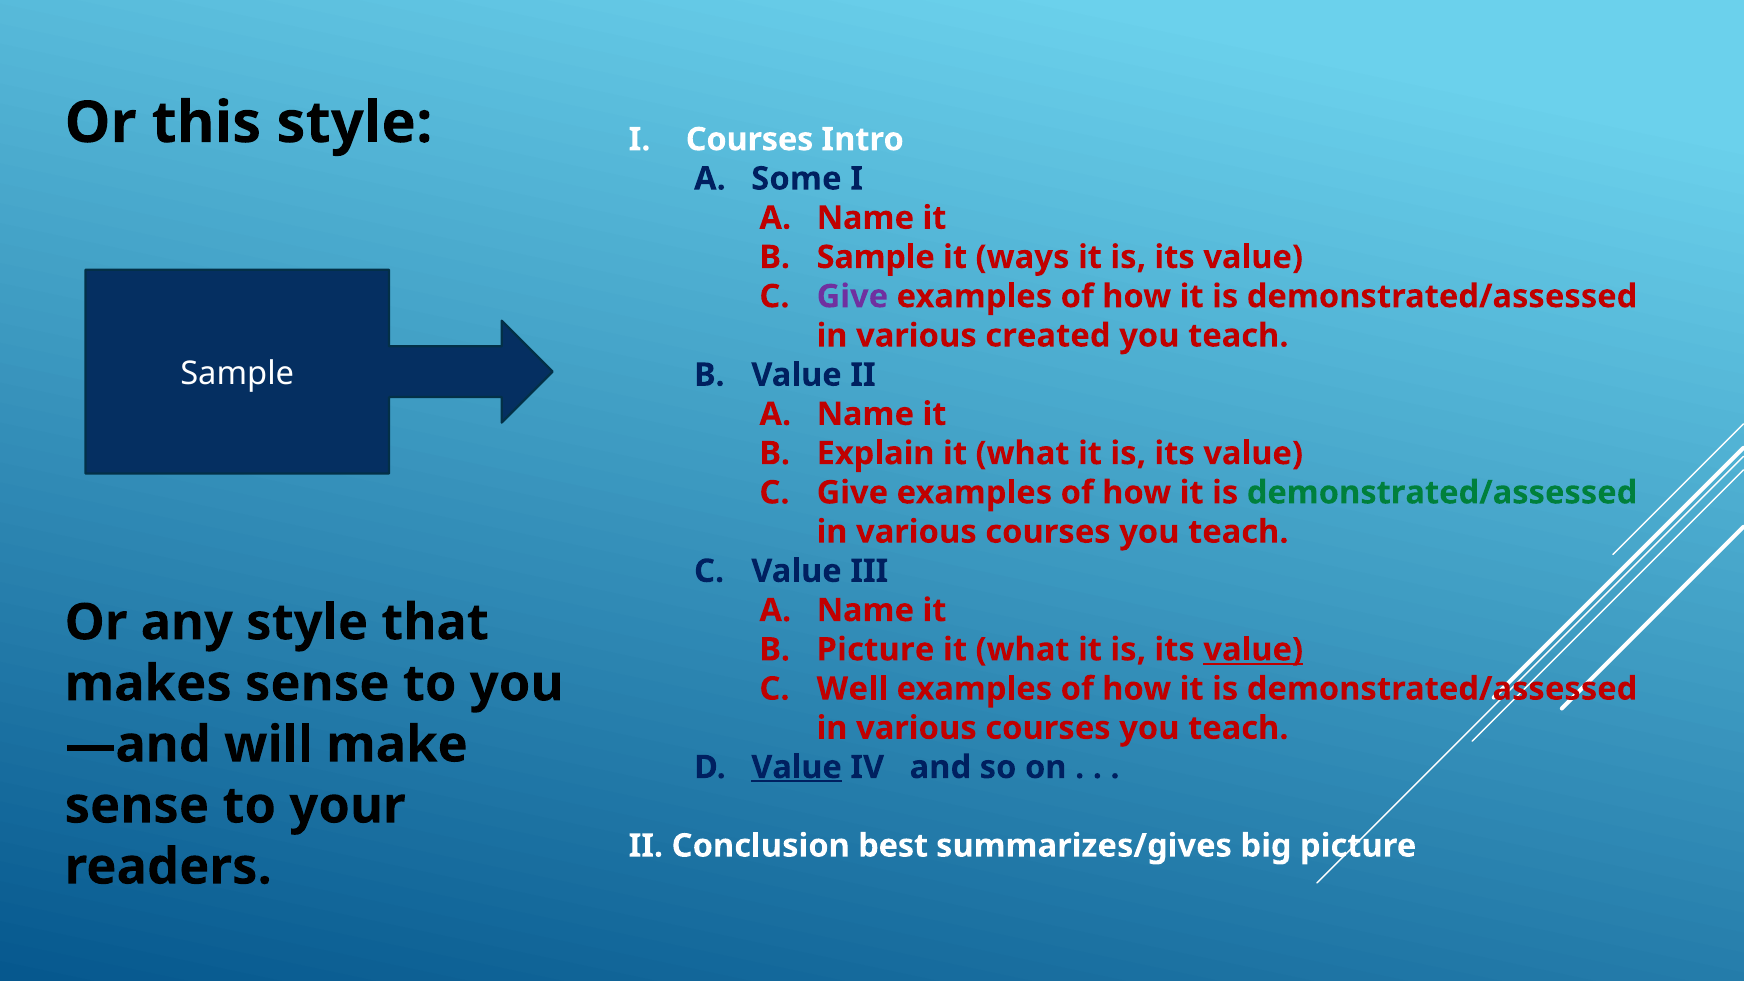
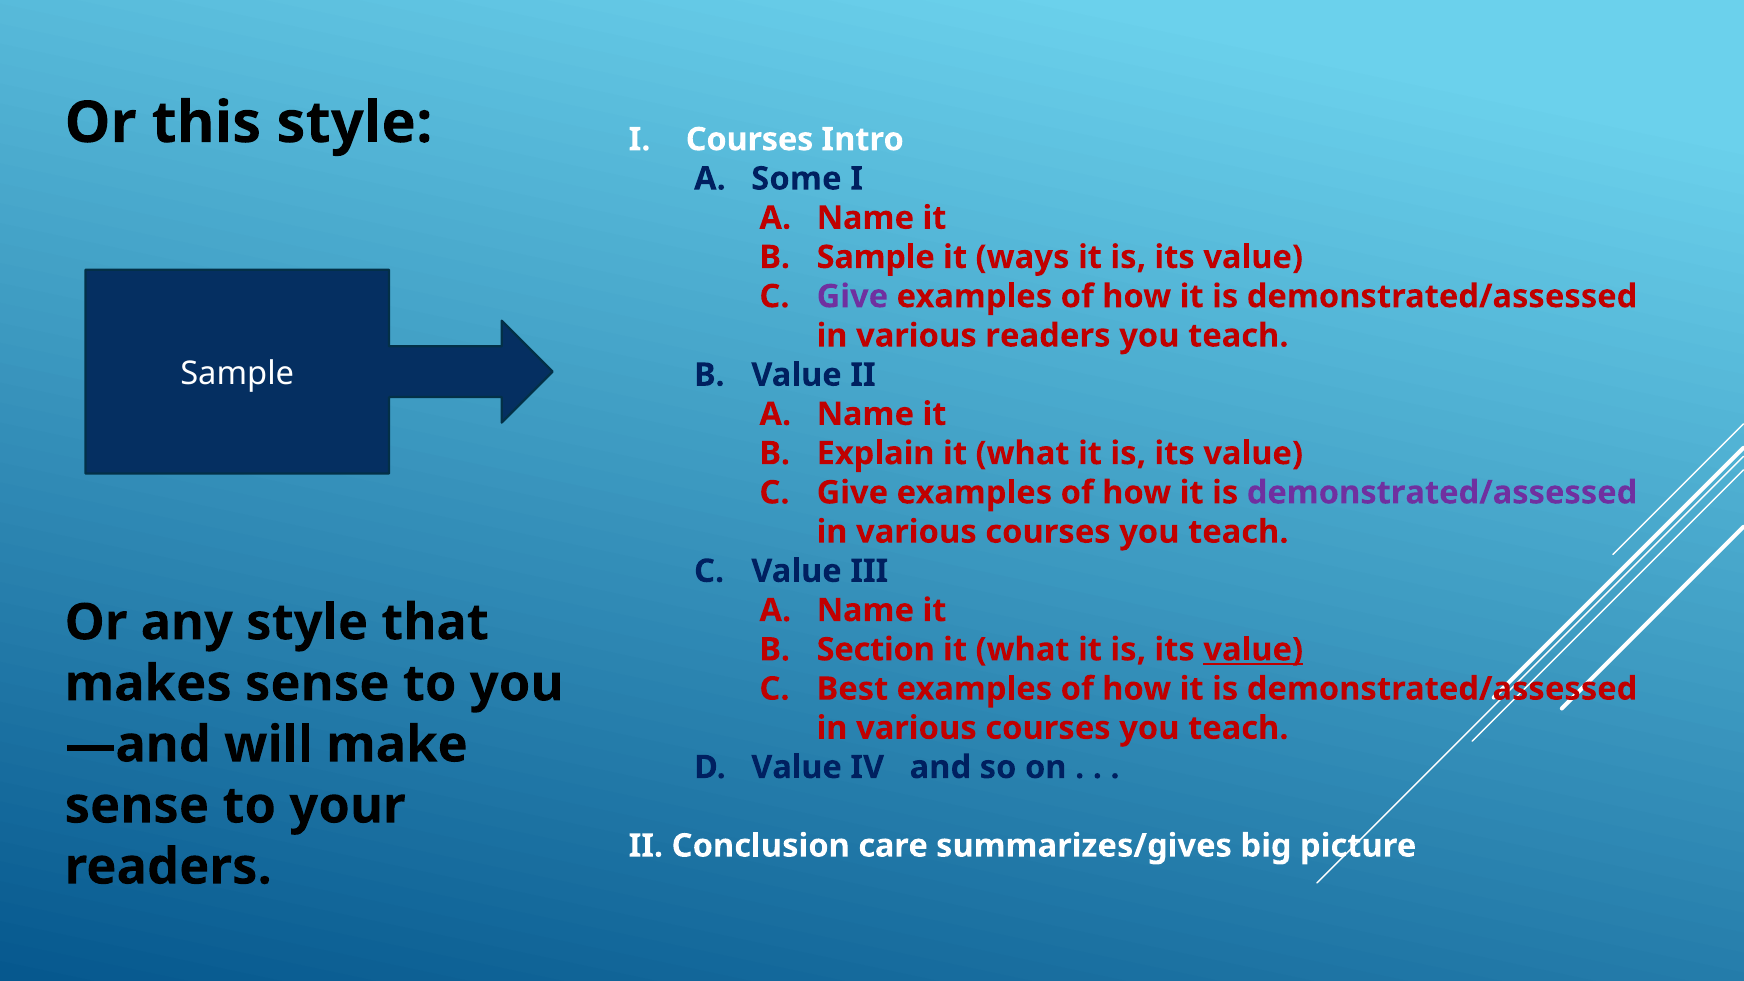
various created: created -> readers (1048, 336)
demonstrated/assessed colour: green -> purple (1442, 493)
Picture: Picture -> Section (876, 650)
Well: Well -> Best (852, 689)
Value underline: present -> none (797, 767)
best: best -> care (893, 846)
